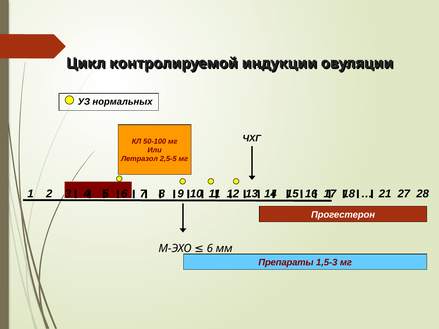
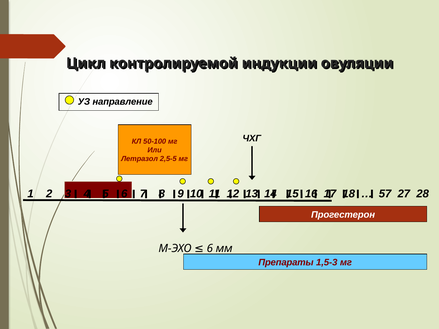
нормальных: нормальных -> направление (123, 102)
21: 21 -> 57 (385, 194)
